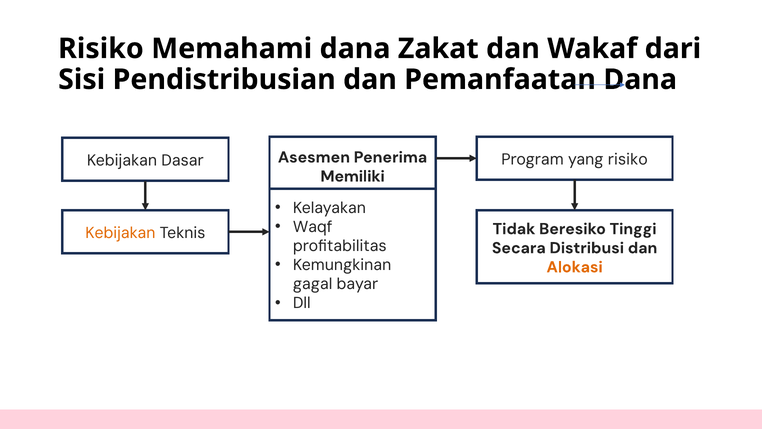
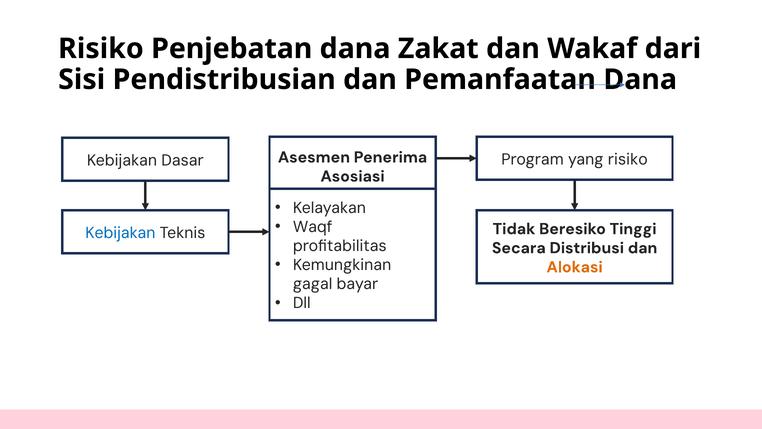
Memahami: Memahami -> Penjebatan (232, 49)
Memiliki: Memiliki -> Asosiasi (353, 176)
Kebijakan colour: orange -> blue (120, 233)
